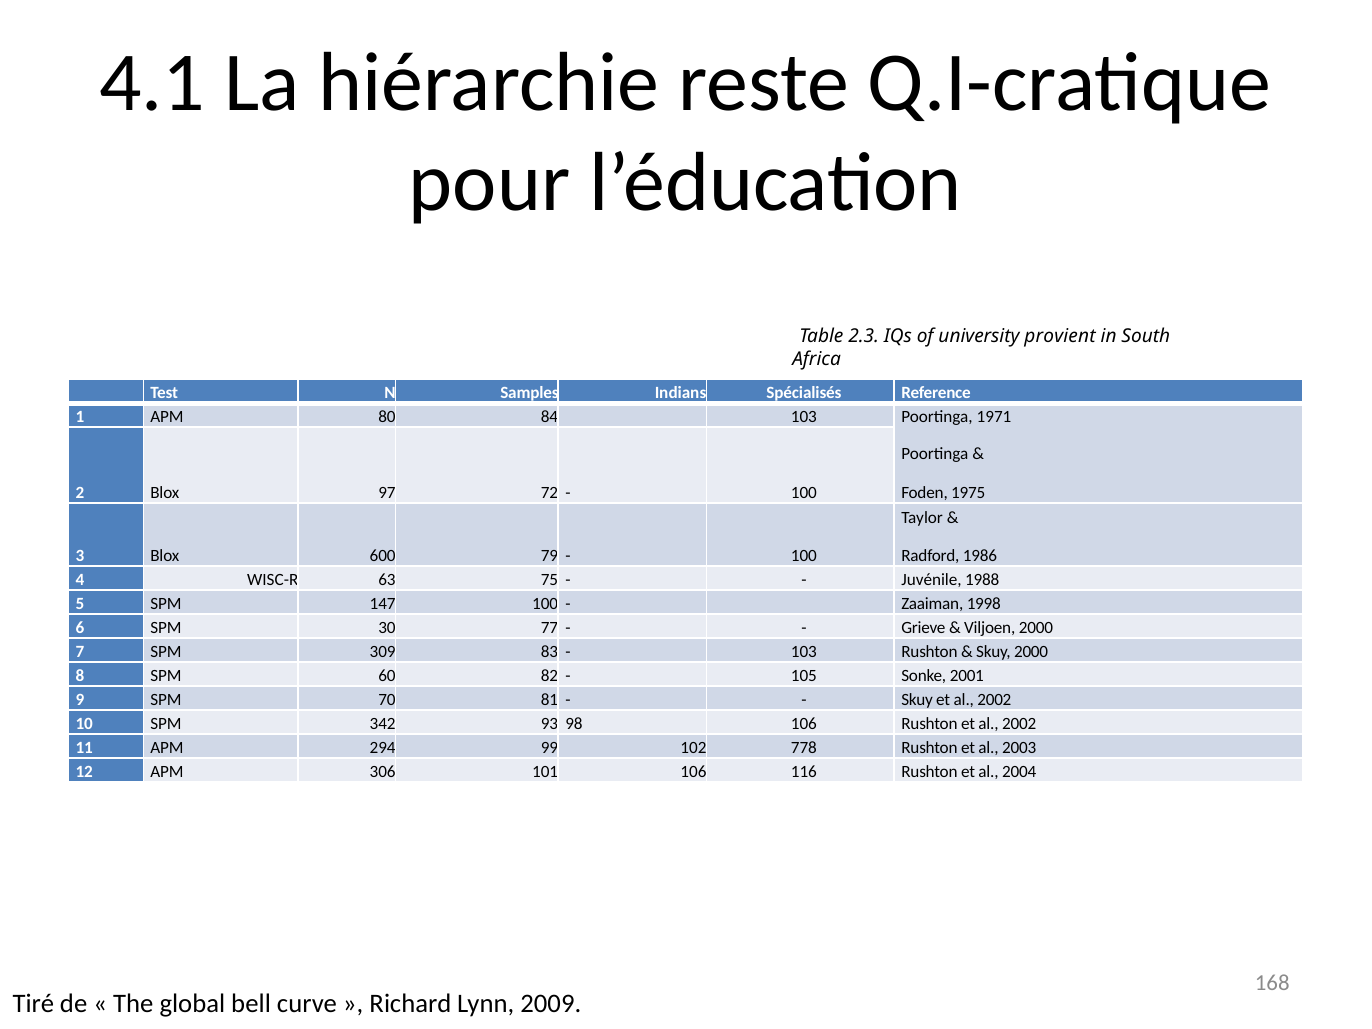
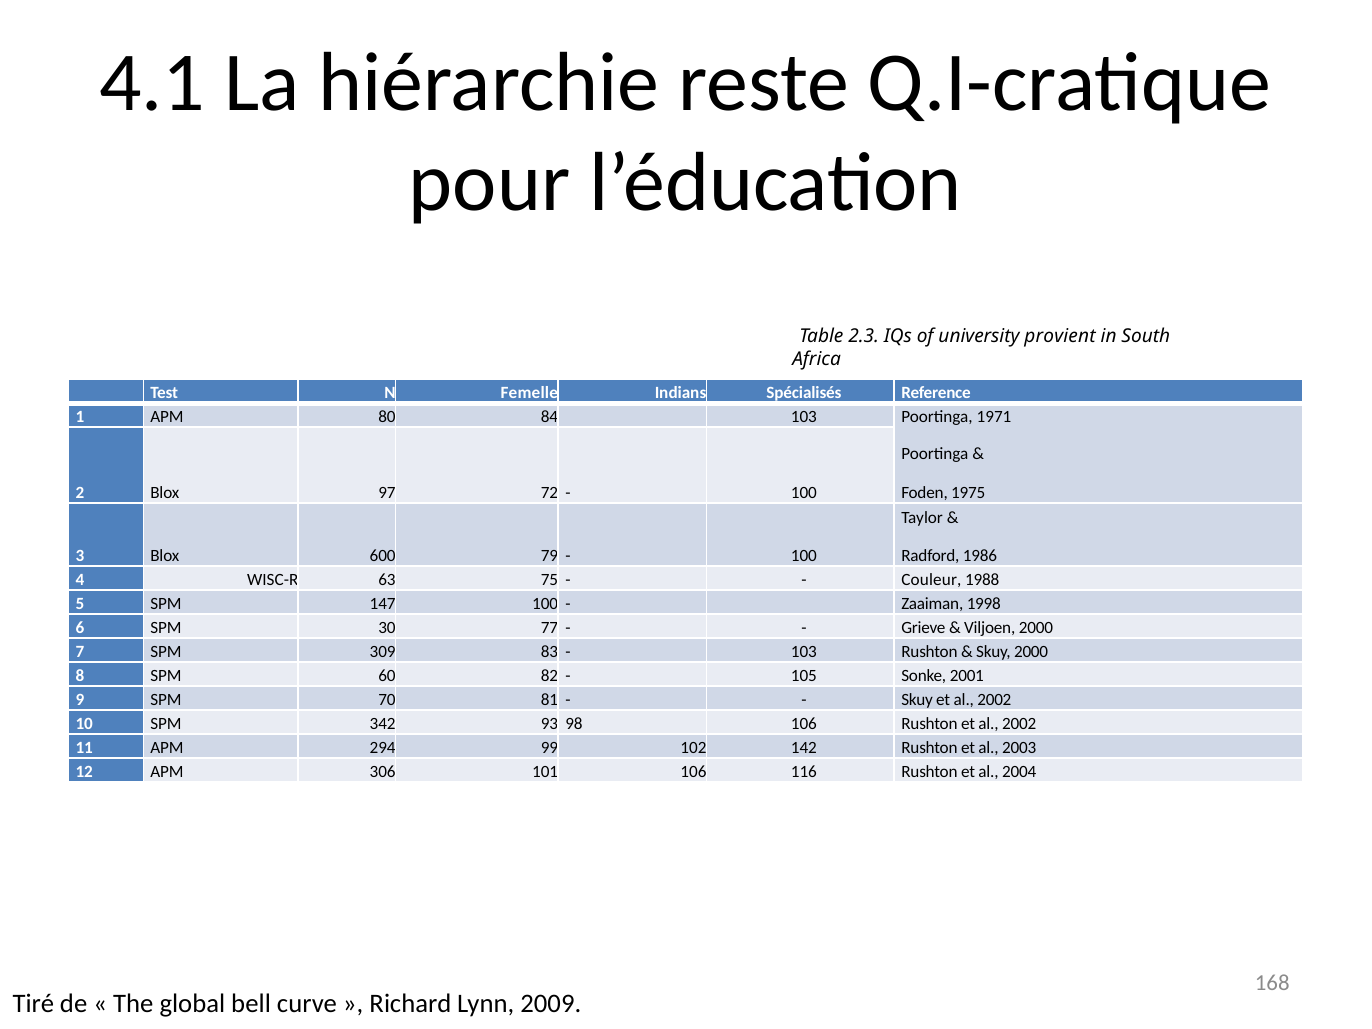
Samples: Samples -> Femelle (529, 393)
Juvénile: Juvénile -> Couleur (931, 580)
778: 778 -> 142 (804, 748)
